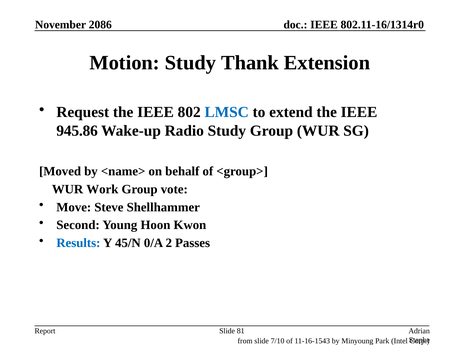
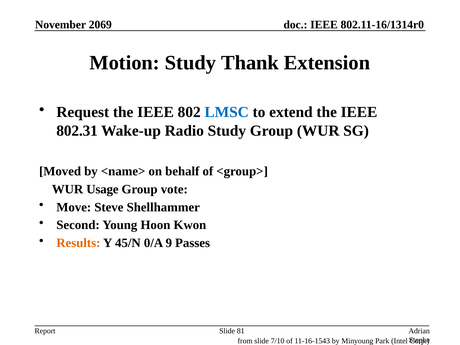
2086: 2086 -> 2069 (100, 25)
945.86: 945.86 -> 802.31 (77, 131)
Work: Work -> Usage (102, 189)
Results colour: blue -> orange (78, 243)
2: 2 -> 9 (169, 243)
